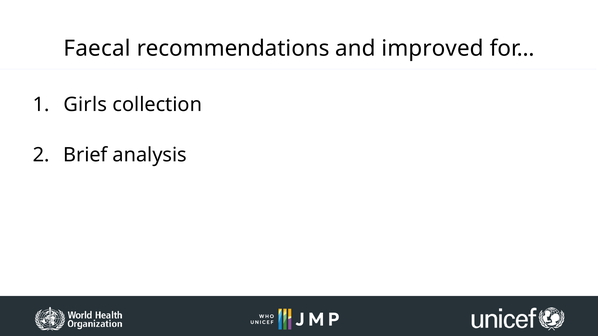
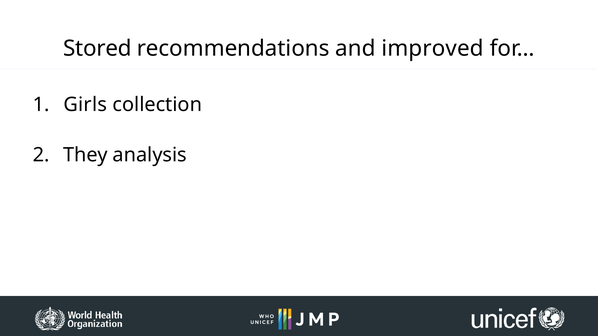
Faecal: Faecal -> Stored (97, 49)
Brief: Brief -> They (85, 155)
